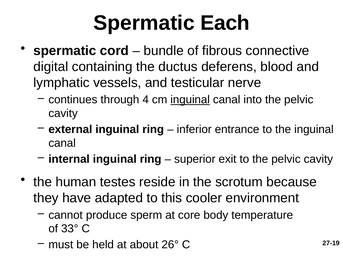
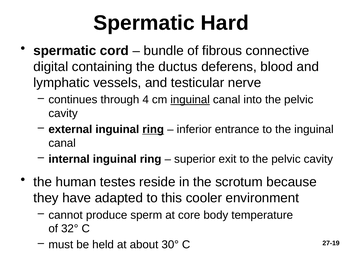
Each: Each -> Hard (225, 23)
ring underline: none -> present (153, 129)
33°: 33° -> 32° (70, 229)
26°: 26° -> 30° (170, 245)
